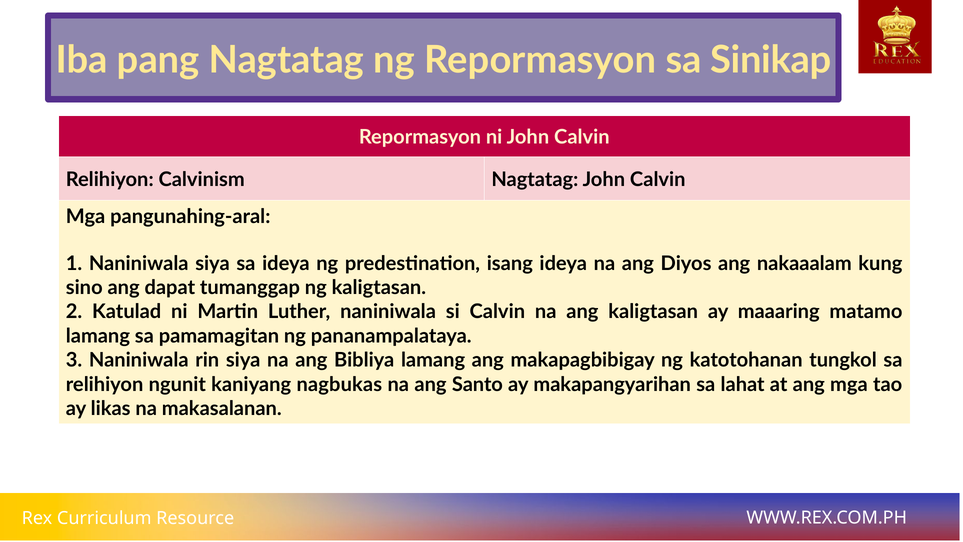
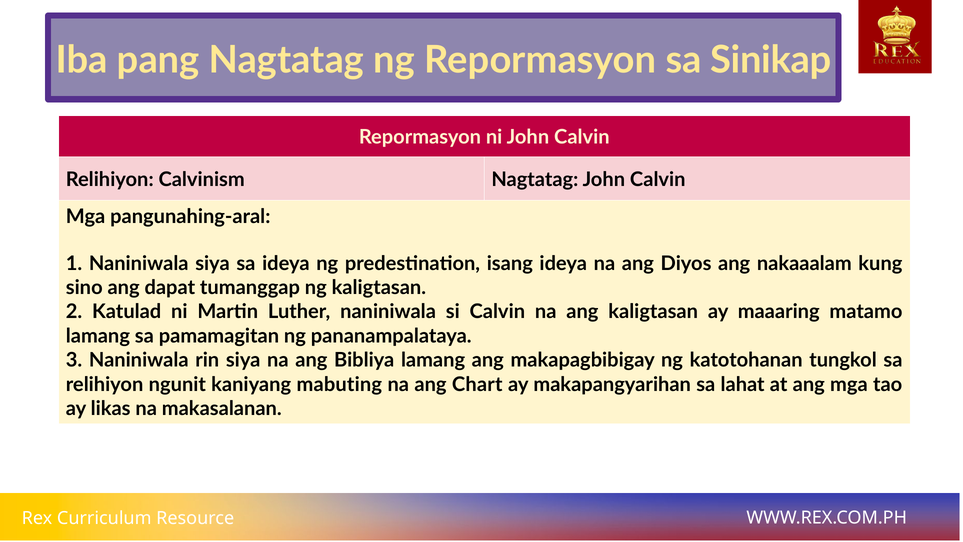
nagbukas: nagbukas -> mabuting (339, 384)
Santo: Santo -> Chart (477, 384)
